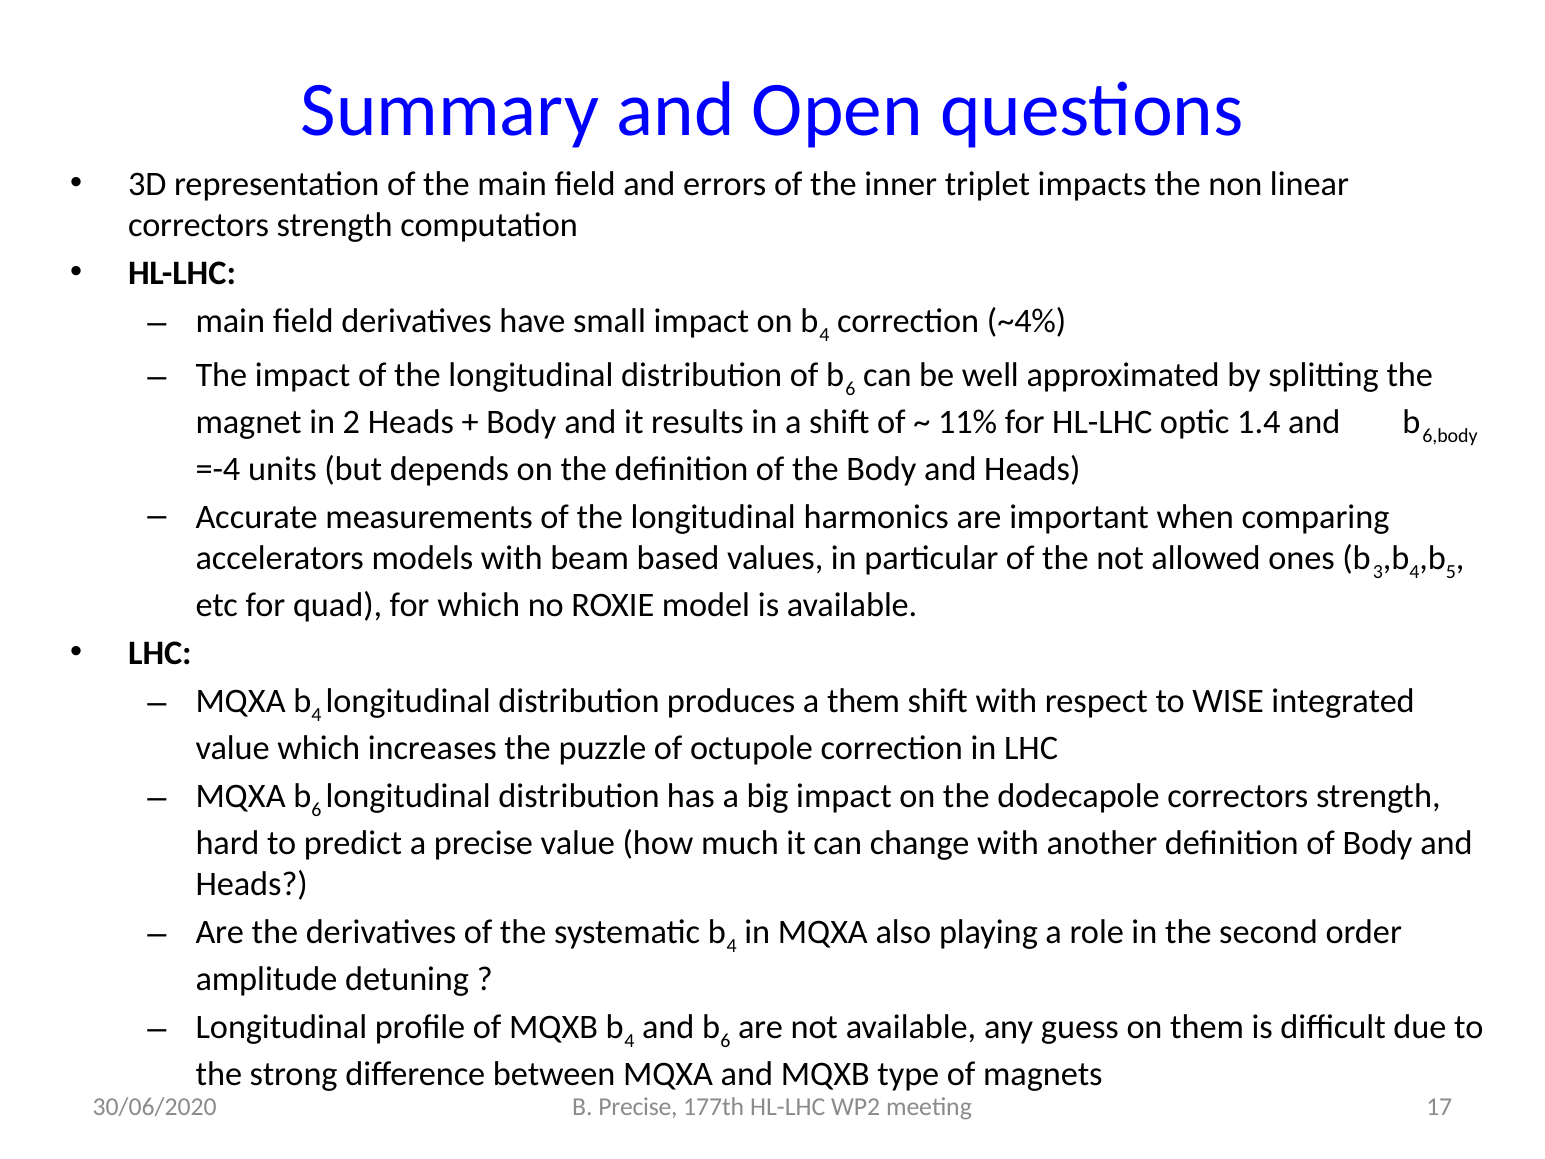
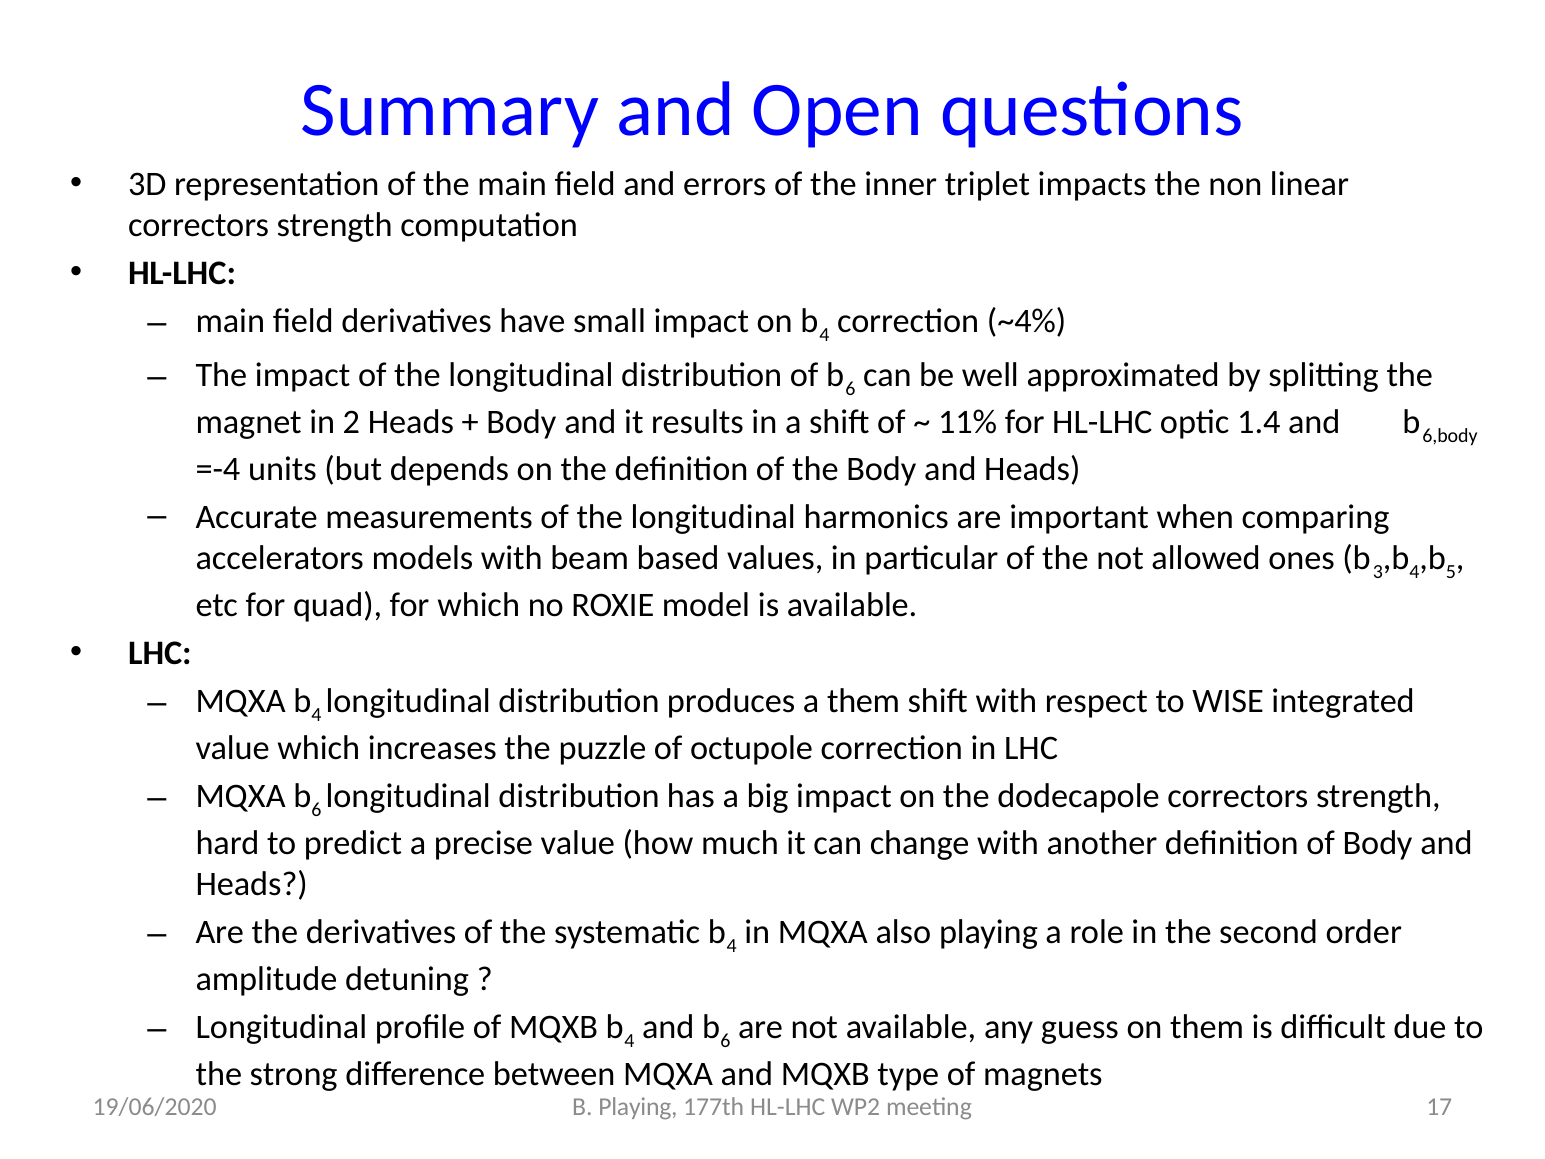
B Precise: Precise -> Playing (638, 1106)
30/06/2020: 30/06/2020 -> 19/06/2020 (155, 1107)
